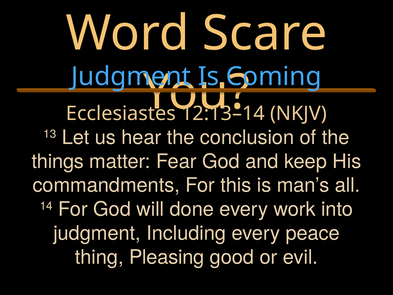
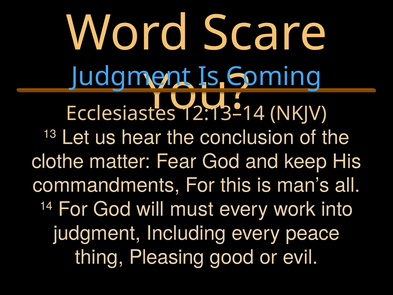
things: things -> clothe (58, 161)
done: done -> must (192, 209)
